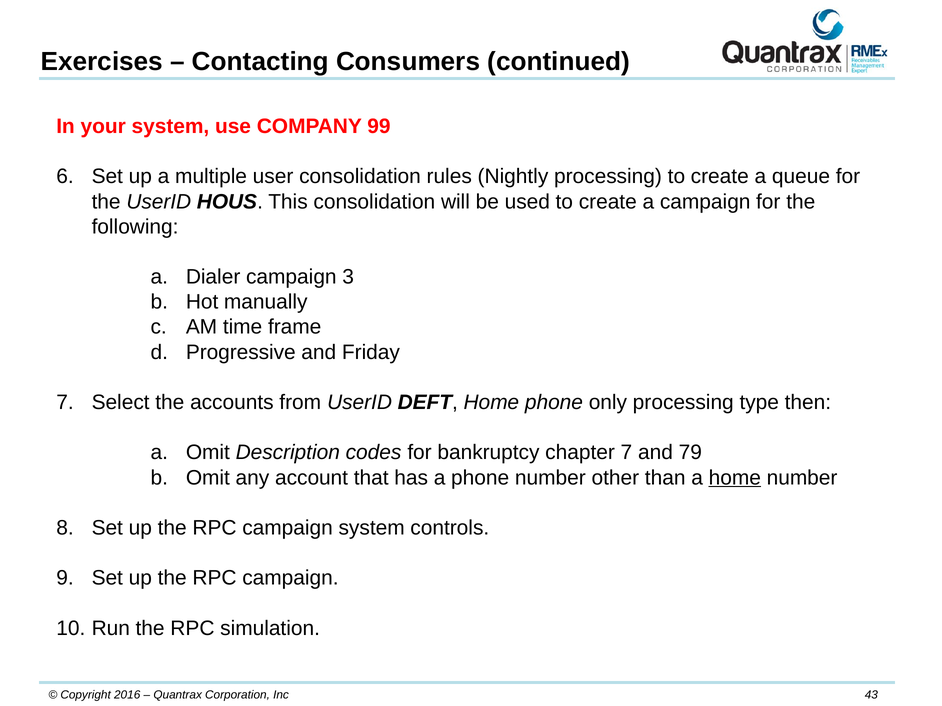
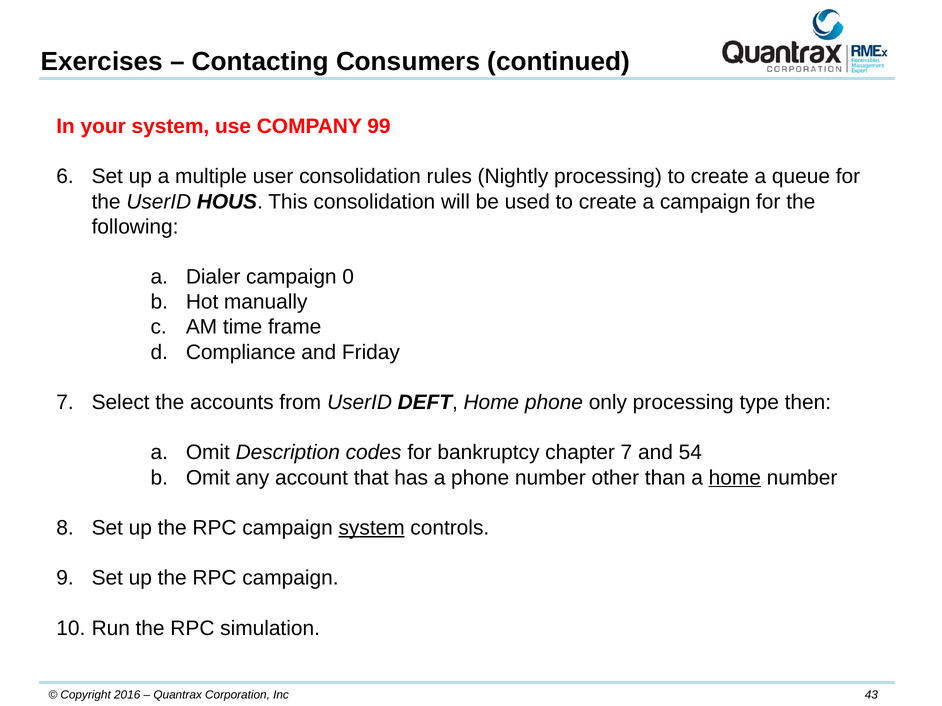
3: 3 -> 0 (348, 277)
Progressive: Progressive -> Compliance (241, 352)
79: 79 -> 54 (690, 453)
system underline: none -> present (372, 528)
